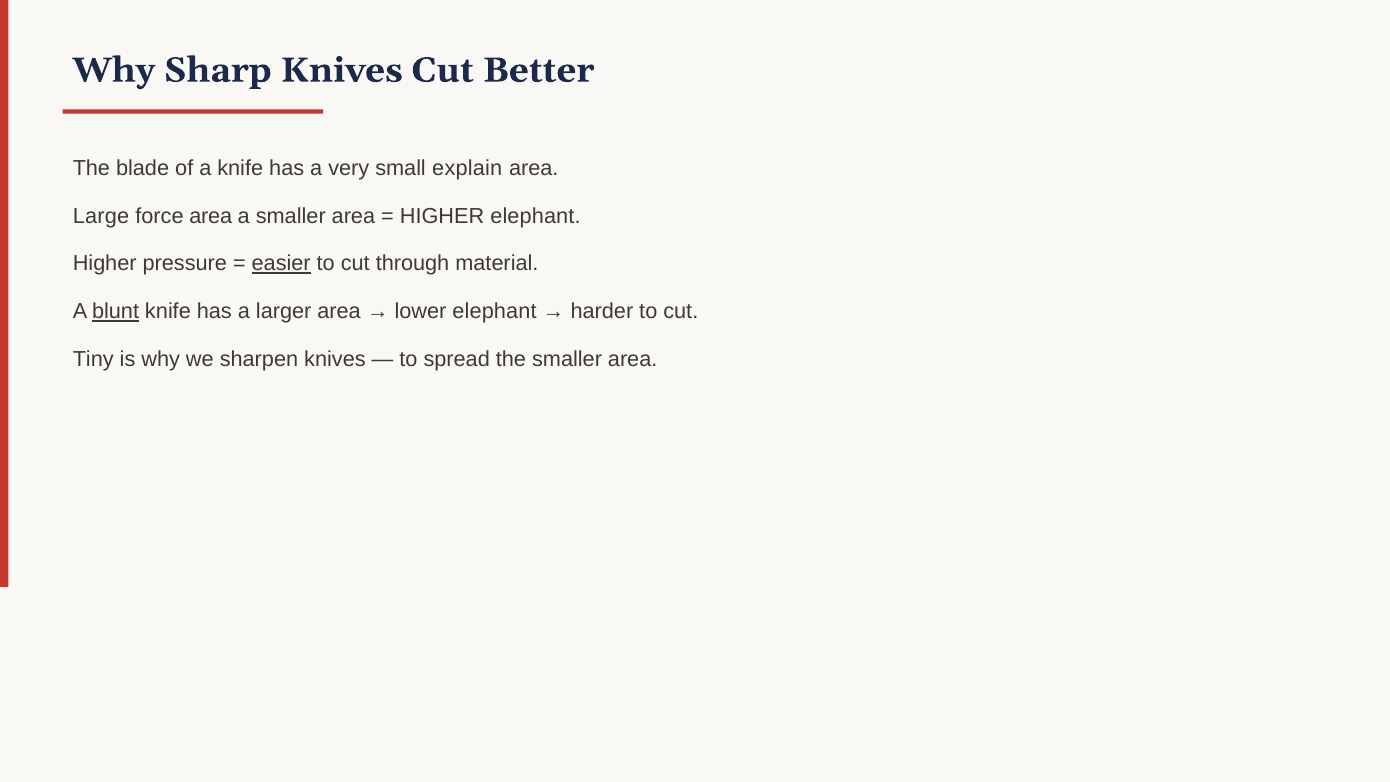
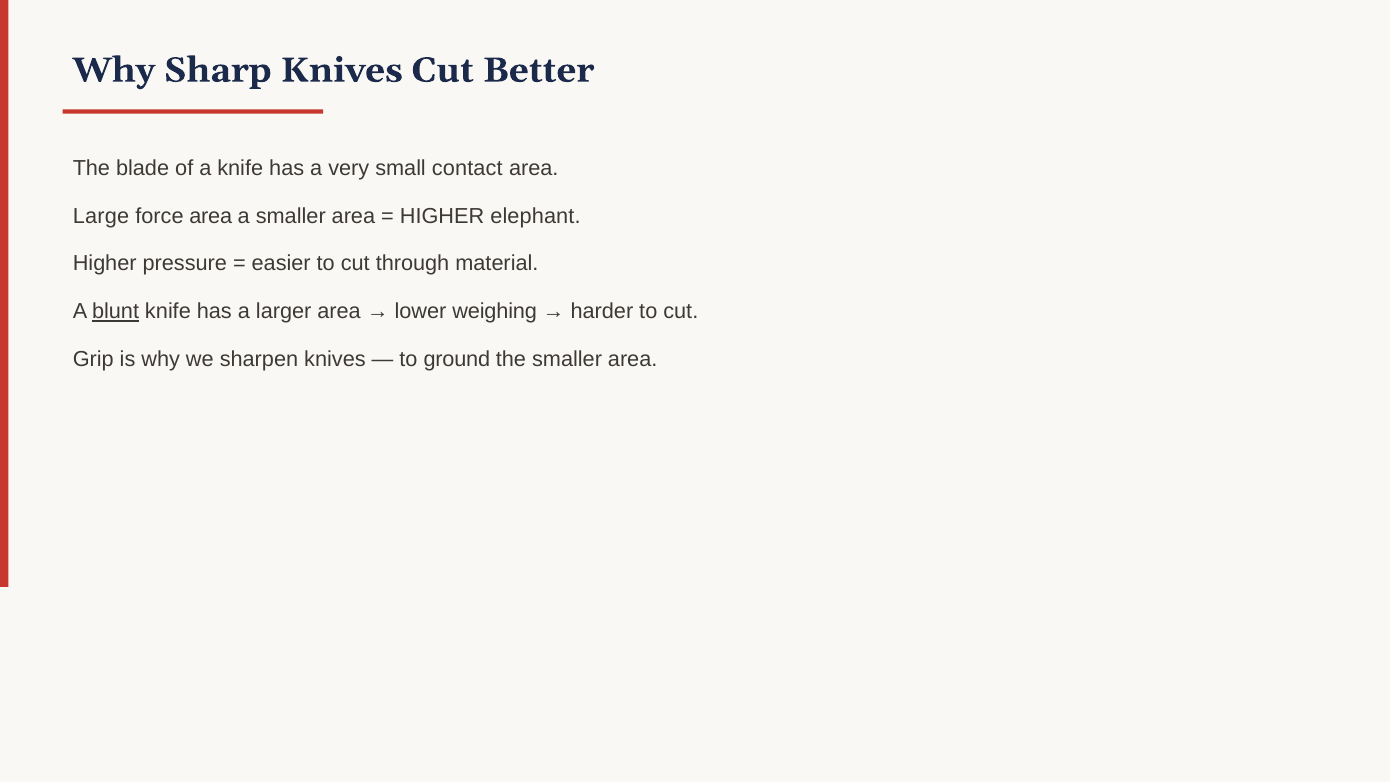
explain: explain -> contact (467, 168)
easier underline: present -> none (281, 264)
lower elephant: elephant -> weighing (495, 311)
Tiny: Tiny -> Grip (93, 359)
spread: spread -> ground (457, 359)
